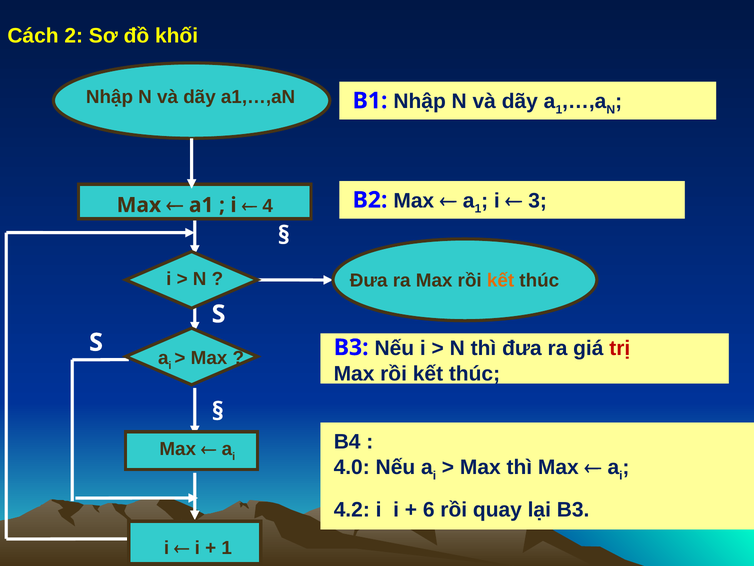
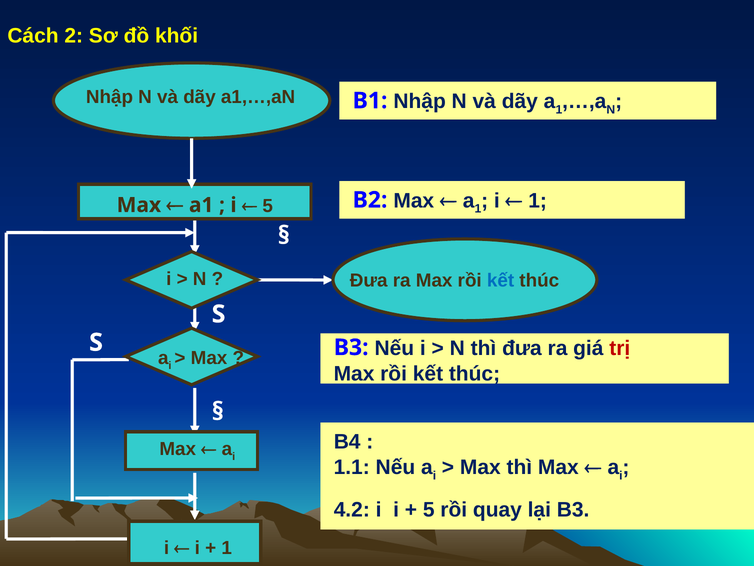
3: 3 -> 1 (538, 200)
4: 4 -> 5 (268, 206)
kết colour: orange -> blue (501, 280)
4.0: 4.0 -> 1.1 (352, 467)
6: 6 -> 5 (429, 509)
